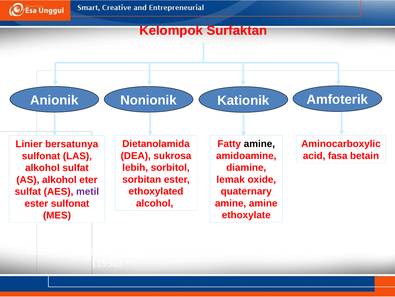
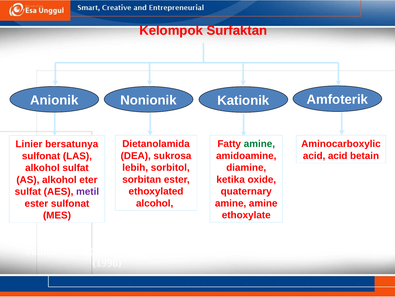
amine colour: black -> green (259, 143)
acid fasa: fasa -> acid (338, 155)
lemak: lemak -> ketika (231, 179)
